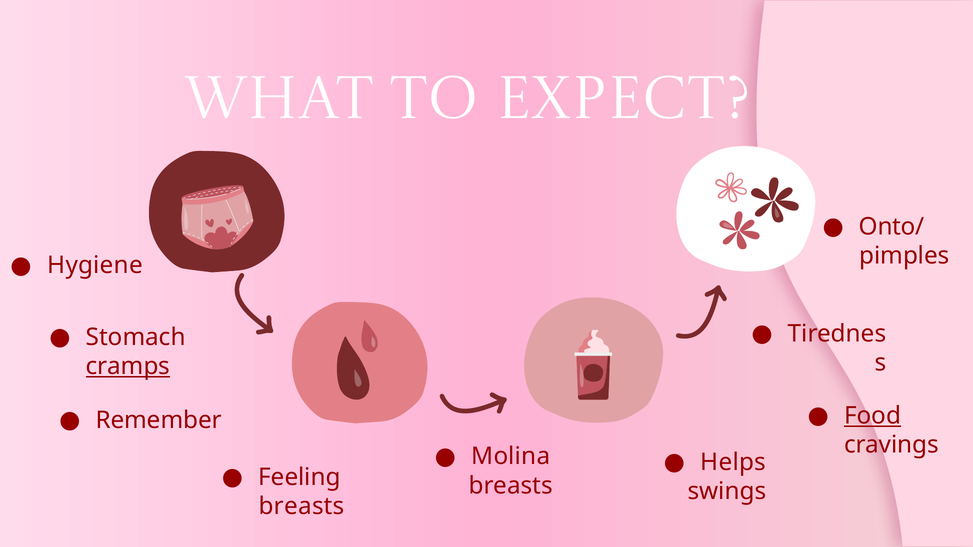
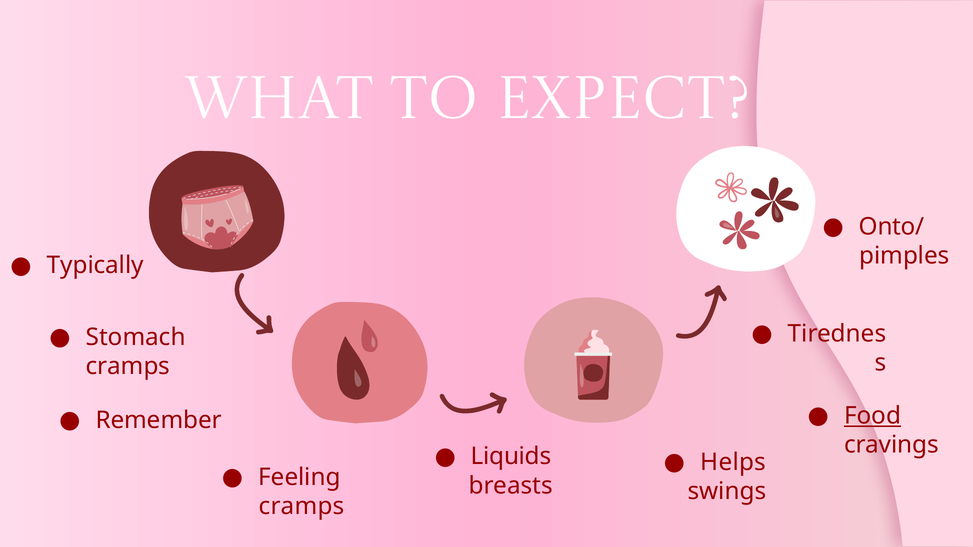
Hygiene: Hygiene -> Typically (95, 266)
cramps underline: present -> none (128, 367)
Molina: Molina -> Liquids (511, 457)
breasts: breasts -> cramps (302, 507)
